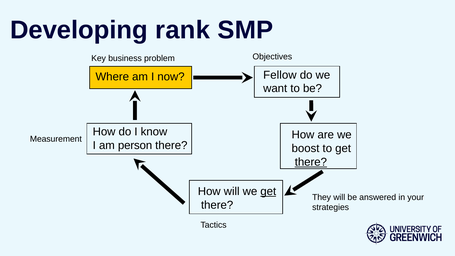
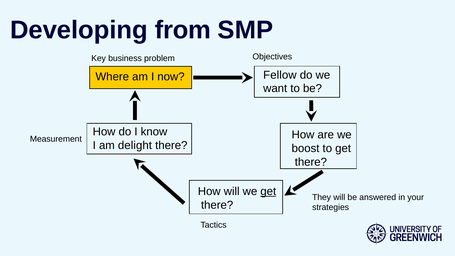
rank: rank -> from (183, 30)
person: person -> delight (135, 145)
there underline: present -> none (311, 162)
